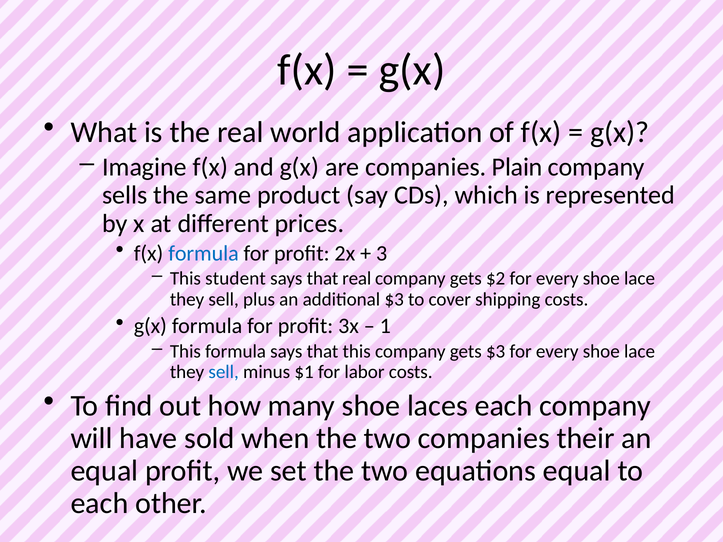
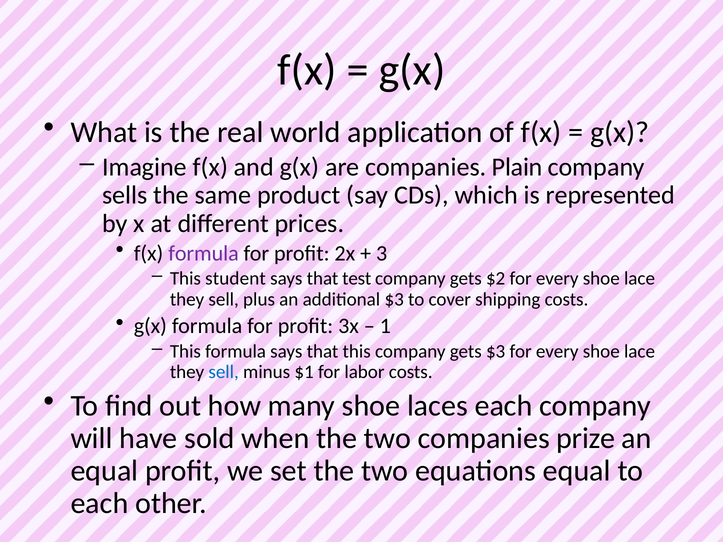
formula colour: blue -> purple (204, 253)
that real: real -> test (357, 279)
their: their -> prize (586, 439)
